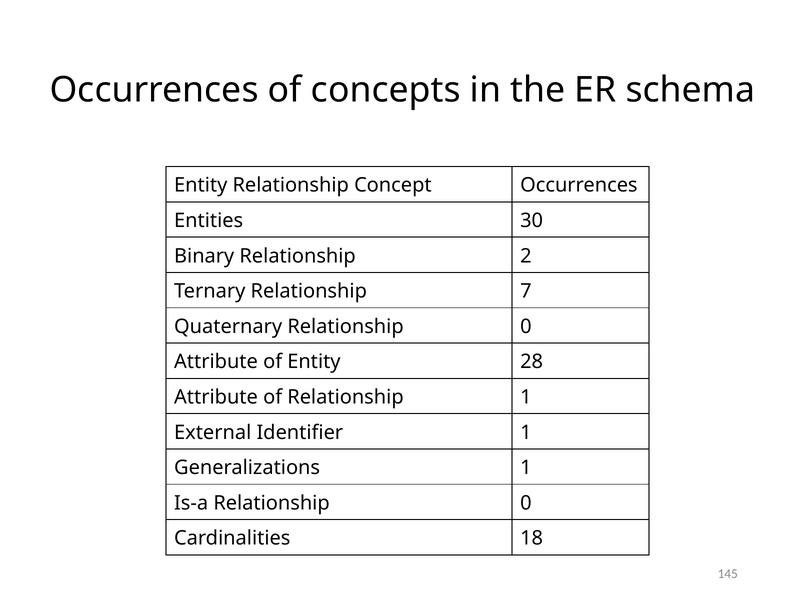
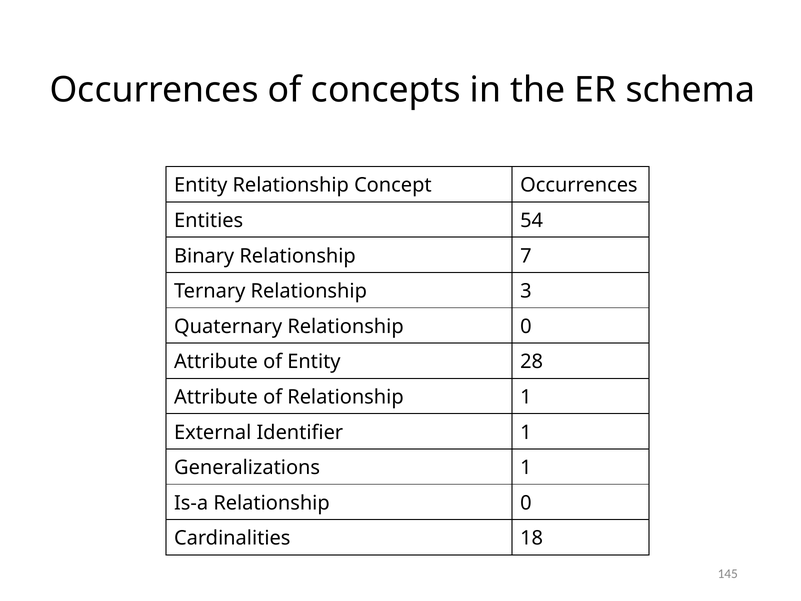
30: 30 -> 54 (532, 221)
2: 2 -> 7 (526, 256)
7: 7 -> 3 (526, 291)
